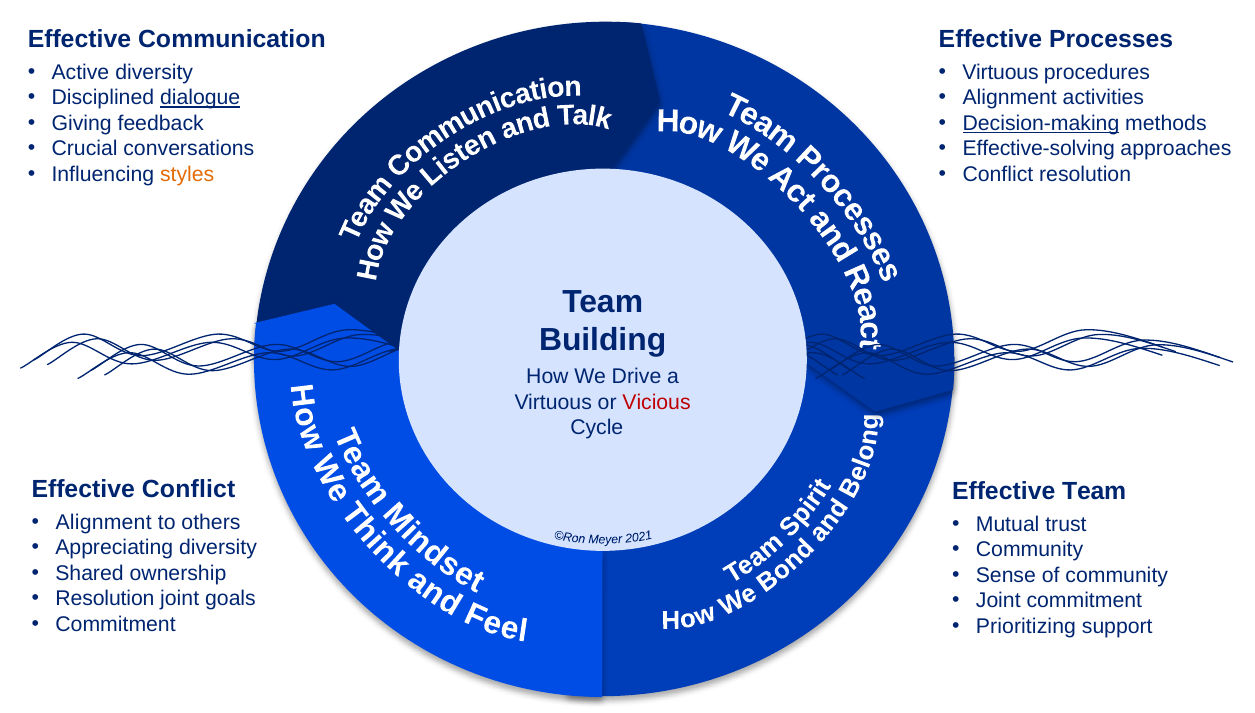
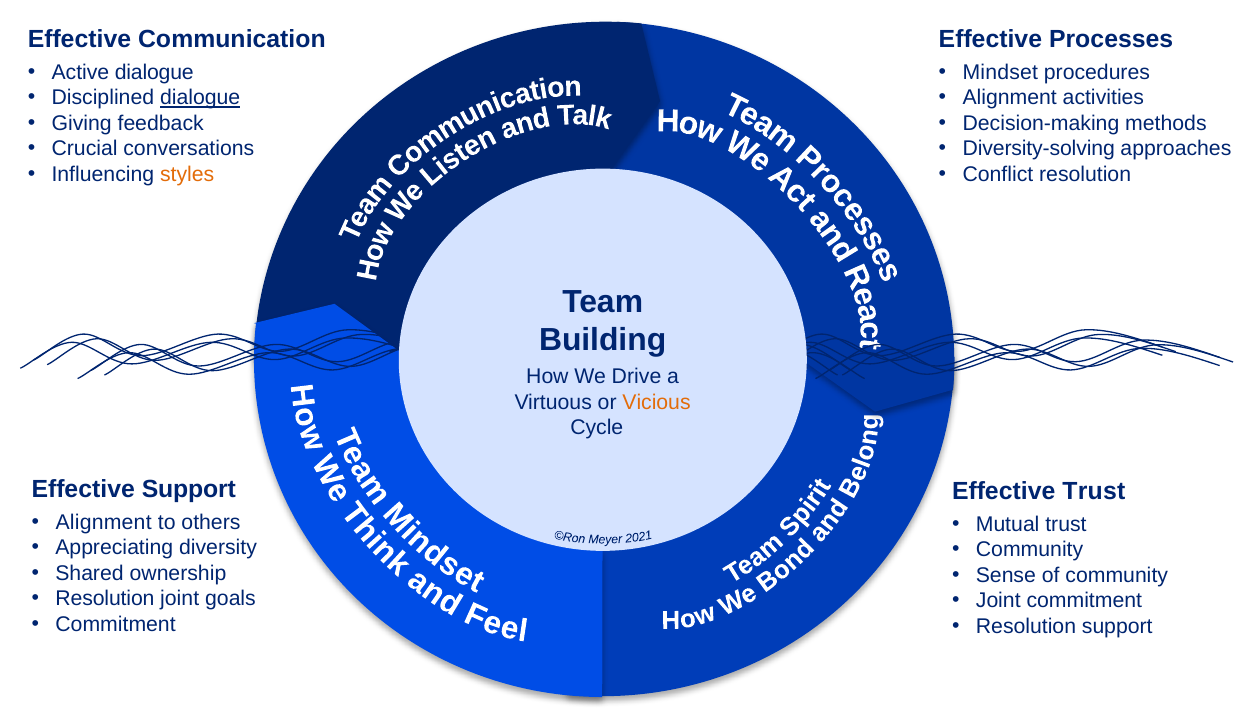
Active diversity: diversity -> dialogue (154, 72)
Virtuous: Virtuous -> Mindset (1000, 72)
Decision-making underline: present -> none (1041, 123)
Effective-solving: Effective-solving -> Diversity-solving (1039, 149)
Vicious colour: red -> orange (657, 402)
Effective Conflict: Conflict -> Support (189, 490)
Effective Team: Team -> Trust (1094, 491)
Prioritizing: Prioritizing -> Resolution (1026, 626)
